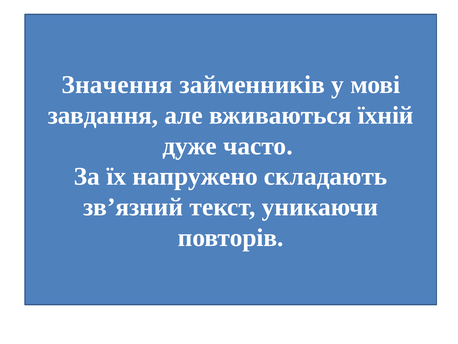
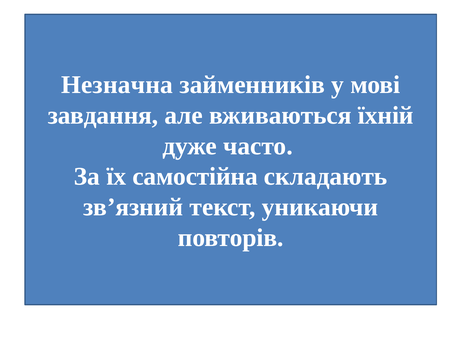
Значення: Значення -> Незначна (117, 85)
напружено: напружено -> самостійна (195, 176)
